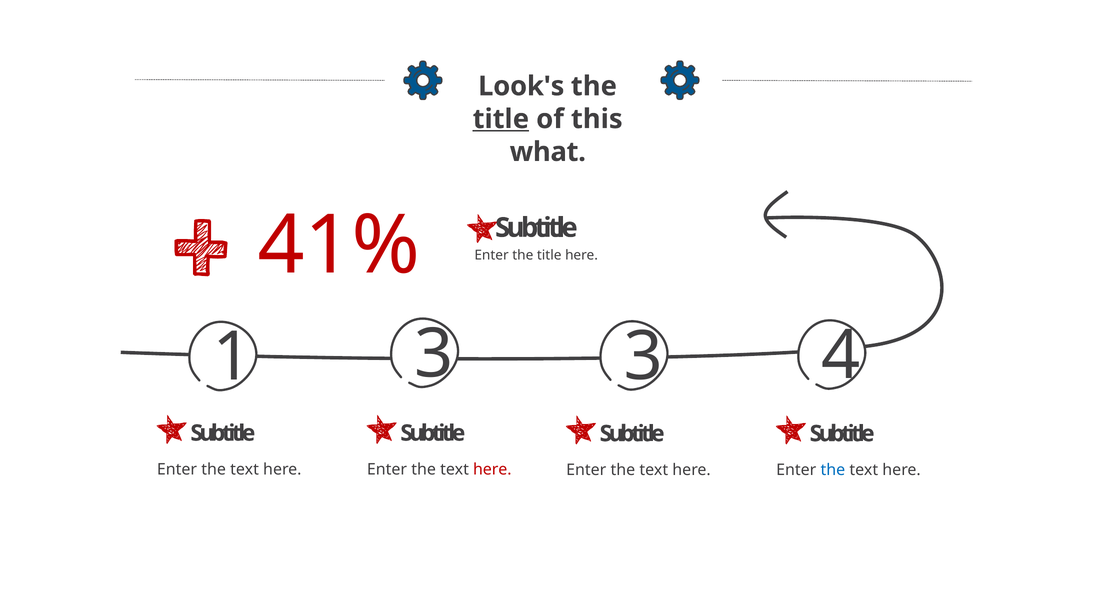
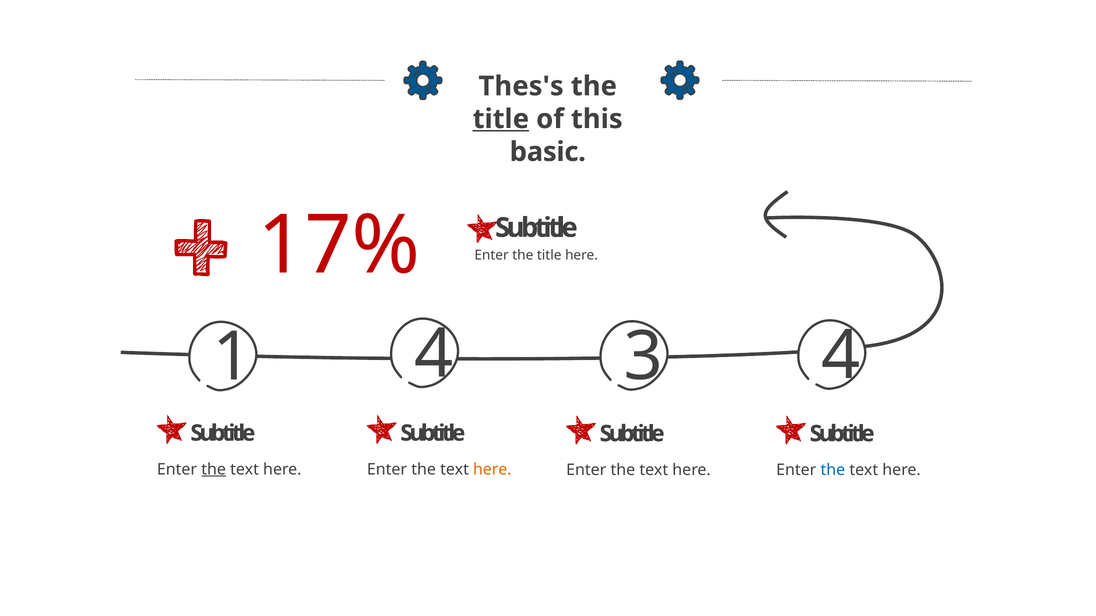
Look's: Look's -> Thes's (521, 86)
what: what -> basic (548, 152)
41%: 41% -> 17% (339, 246)
1 3: 3 -> 4 (434, 354)
the underline: none -> present (214, 470)
here colour: red -> orange (492, 470)
